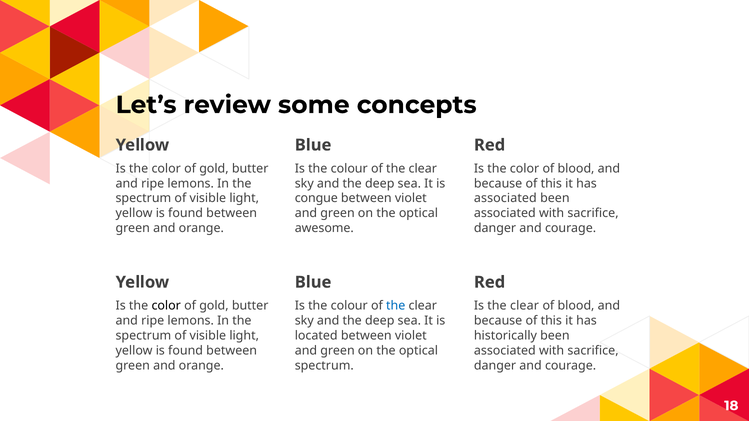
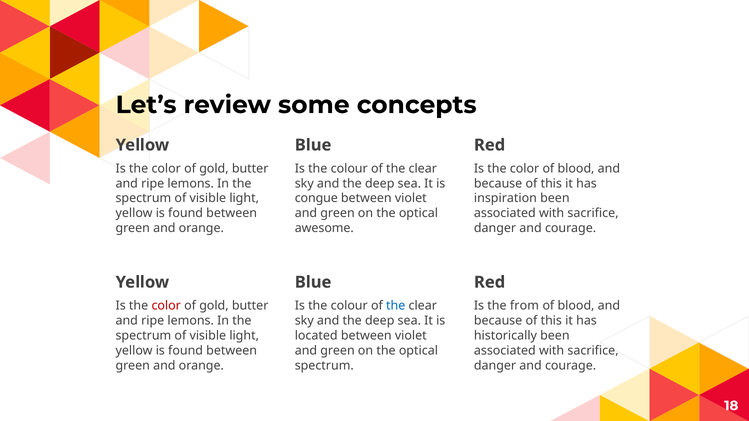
associated: associated -> inspiration (505, 199)
color colour: black -> red (166, 306)
Is the clear: clear -> from (524, 306)
